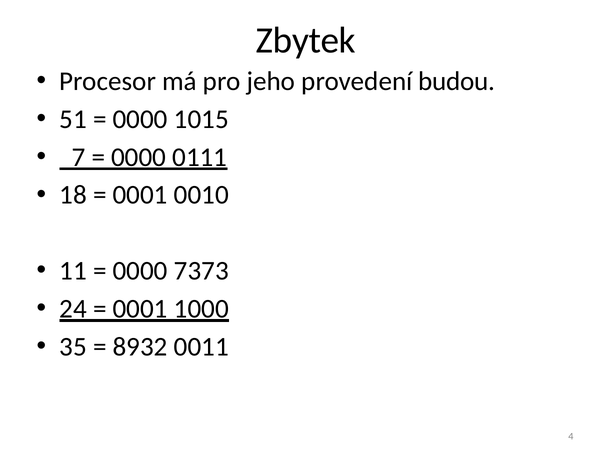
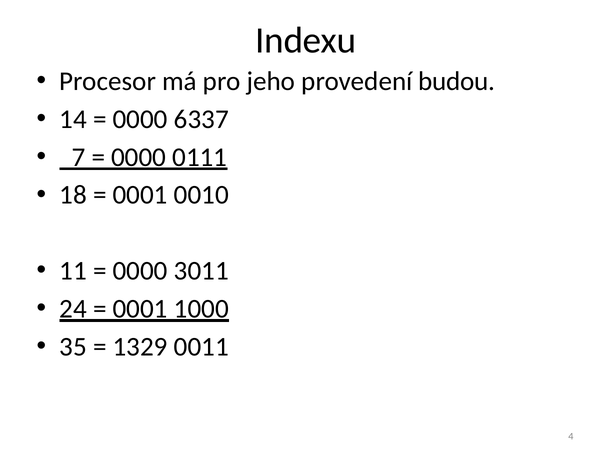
Zbytek: Zbytek -> Indexu (306, 41)
51: 51 -> 14 (73, 119)
1015: 1015 -> 6337 (201, 119)
7373: 7373 -> 3011 (201, 271)
8932: 8932 -> 1329 (140, 347)
